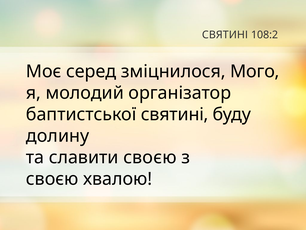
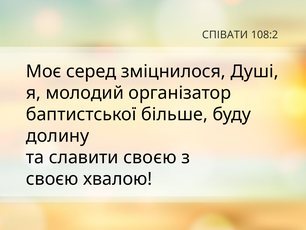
СВЯТИНІ: СВЯТИНІ -> СПІВАТИ (225, 35)
Мого: Мого -> Душі (255, 71)
баптистської святині: святині -> більше (175, 114)
